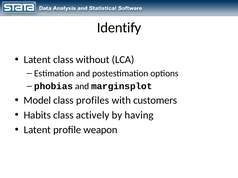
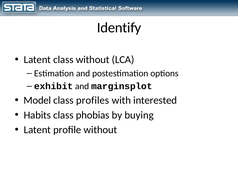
phobias: phobias -> exhibit (54, 86)
customers: customers -> interested (155, 101)
actively: actively -> phobias (93, 115)
having: having -> buying (139, 115)
profile weapon: weapon -> without (100, 130)
